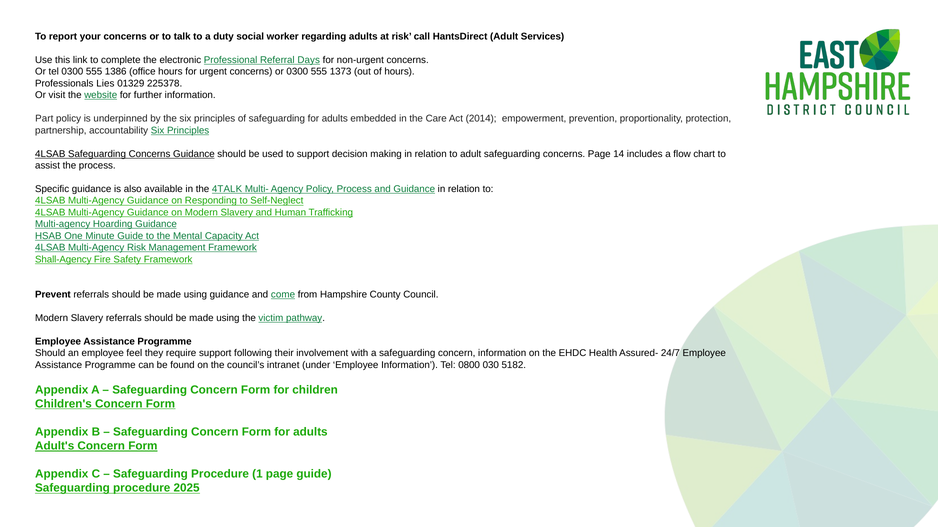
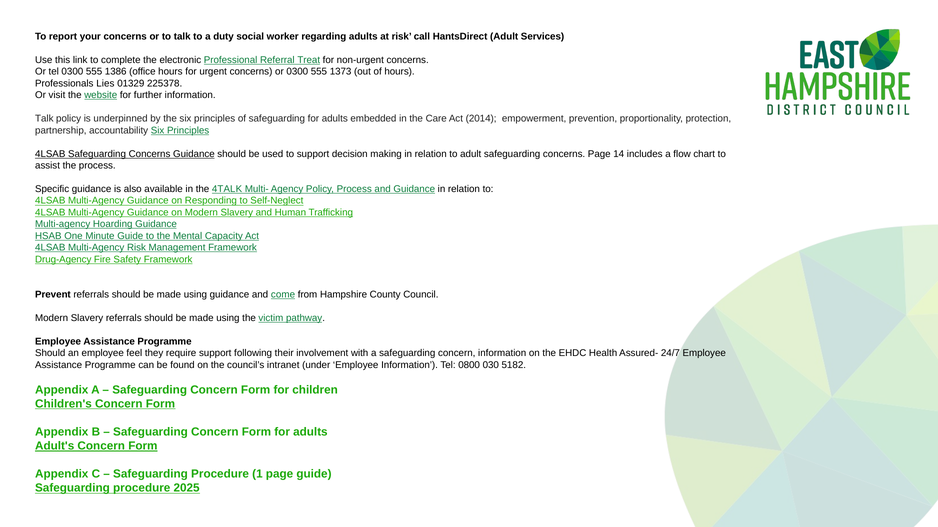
Days: Days -> Treat (309, 60)
Part: Part -> Talk (44, 119)
Shall-Agency: Shall-Agency -> Drug-Agency (63, 260)
